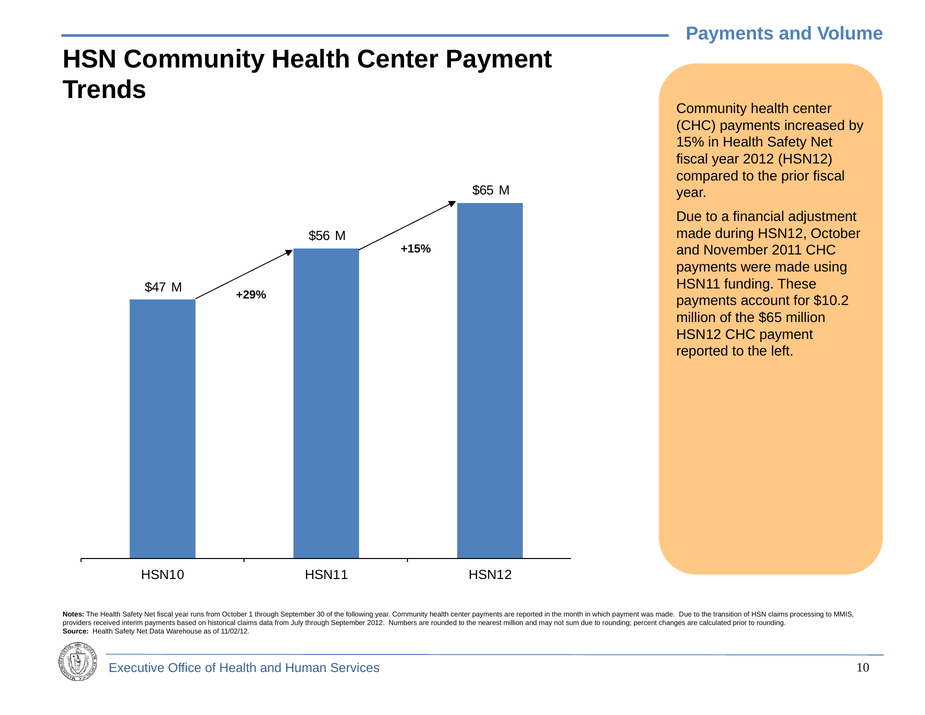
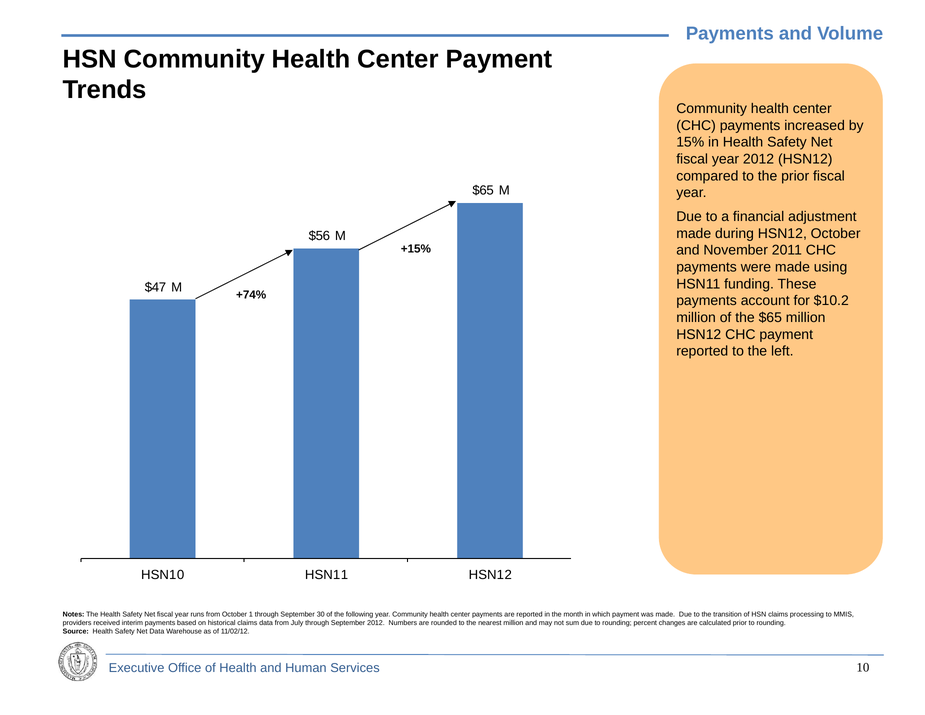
+29%: +29% -> +74% (251, 295)
